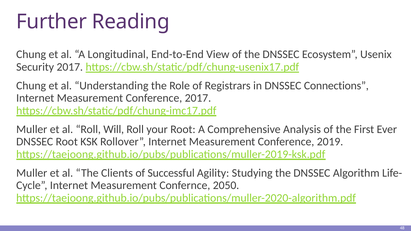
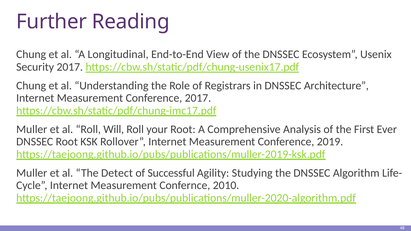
Connections: Connections -> Architecture (336, 86)
Clients: Clients -> Detect (117, 173)
2050: 2050 -> 2010 (226, 186)
